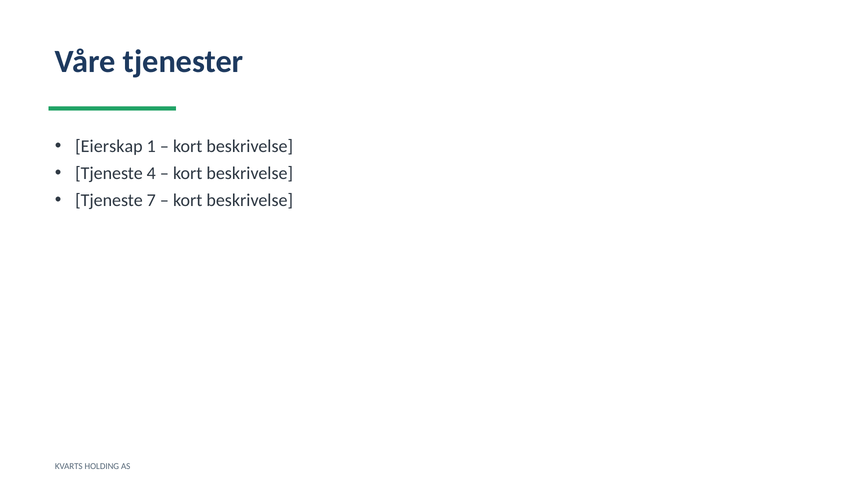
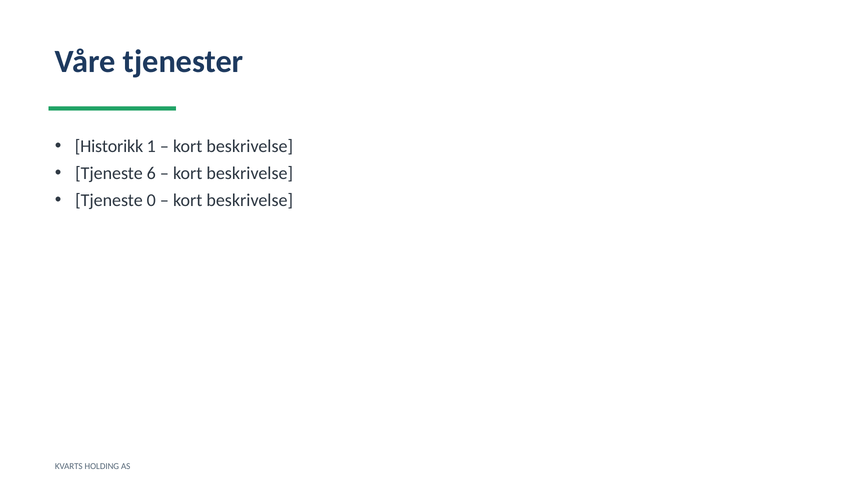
Eierskap: Eierskap -> Historikk (109, 146)
4: 4 -> 6 (151, 173)
7: 7 -> 0 (151, 200)
